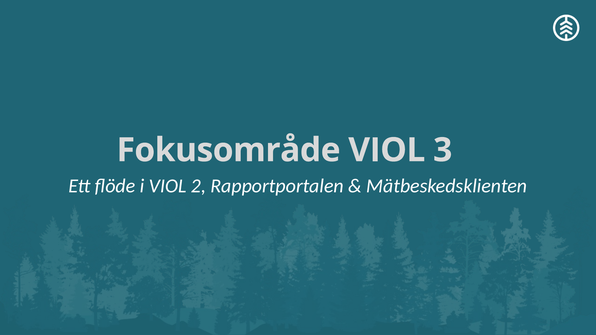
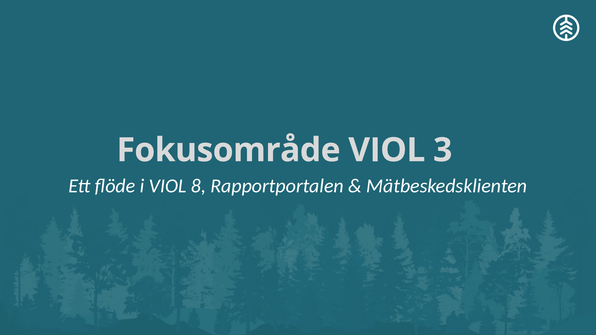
2: 2 -> 8 (198, 186)
